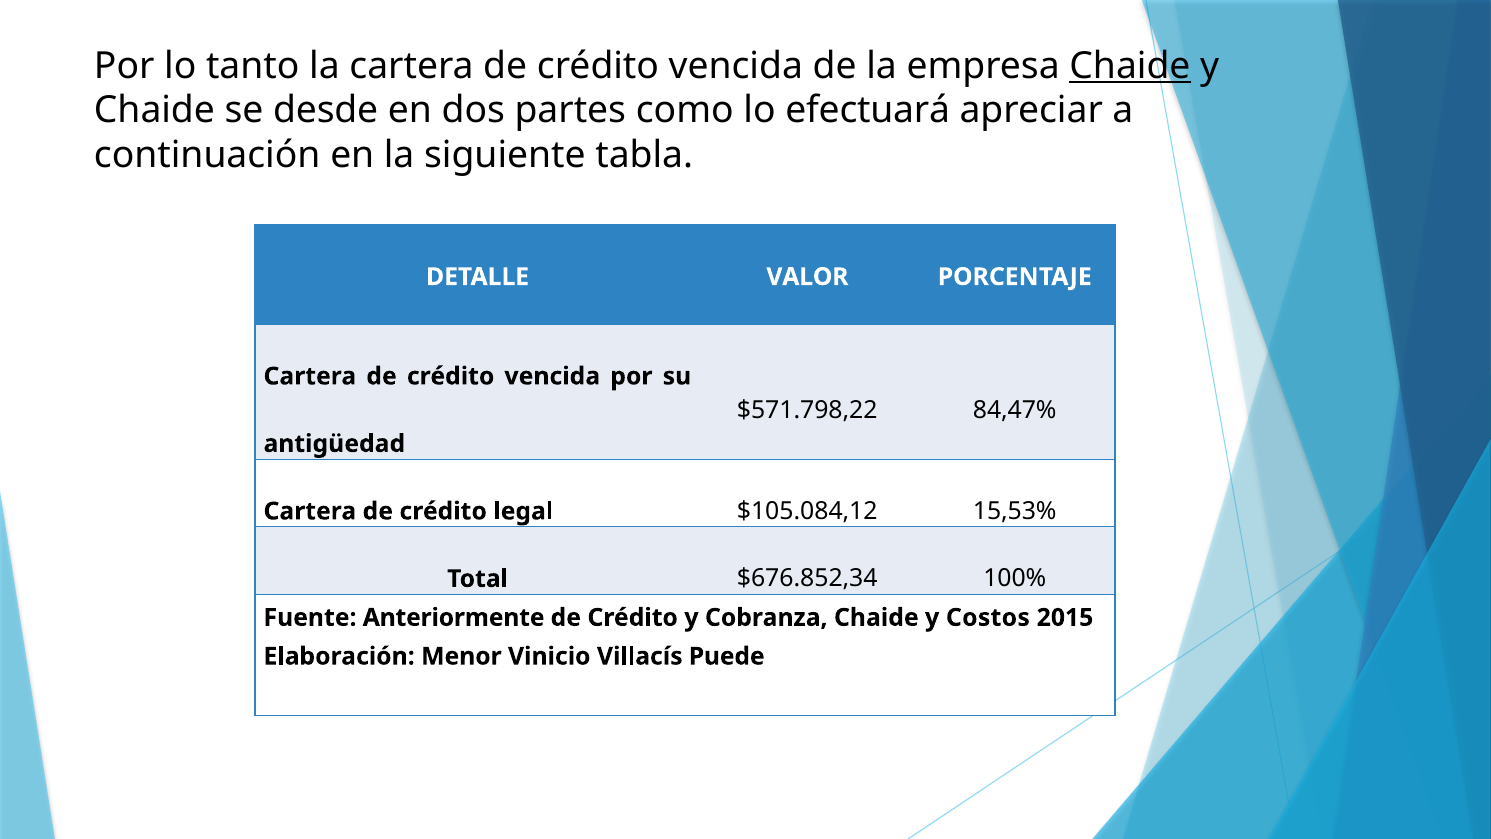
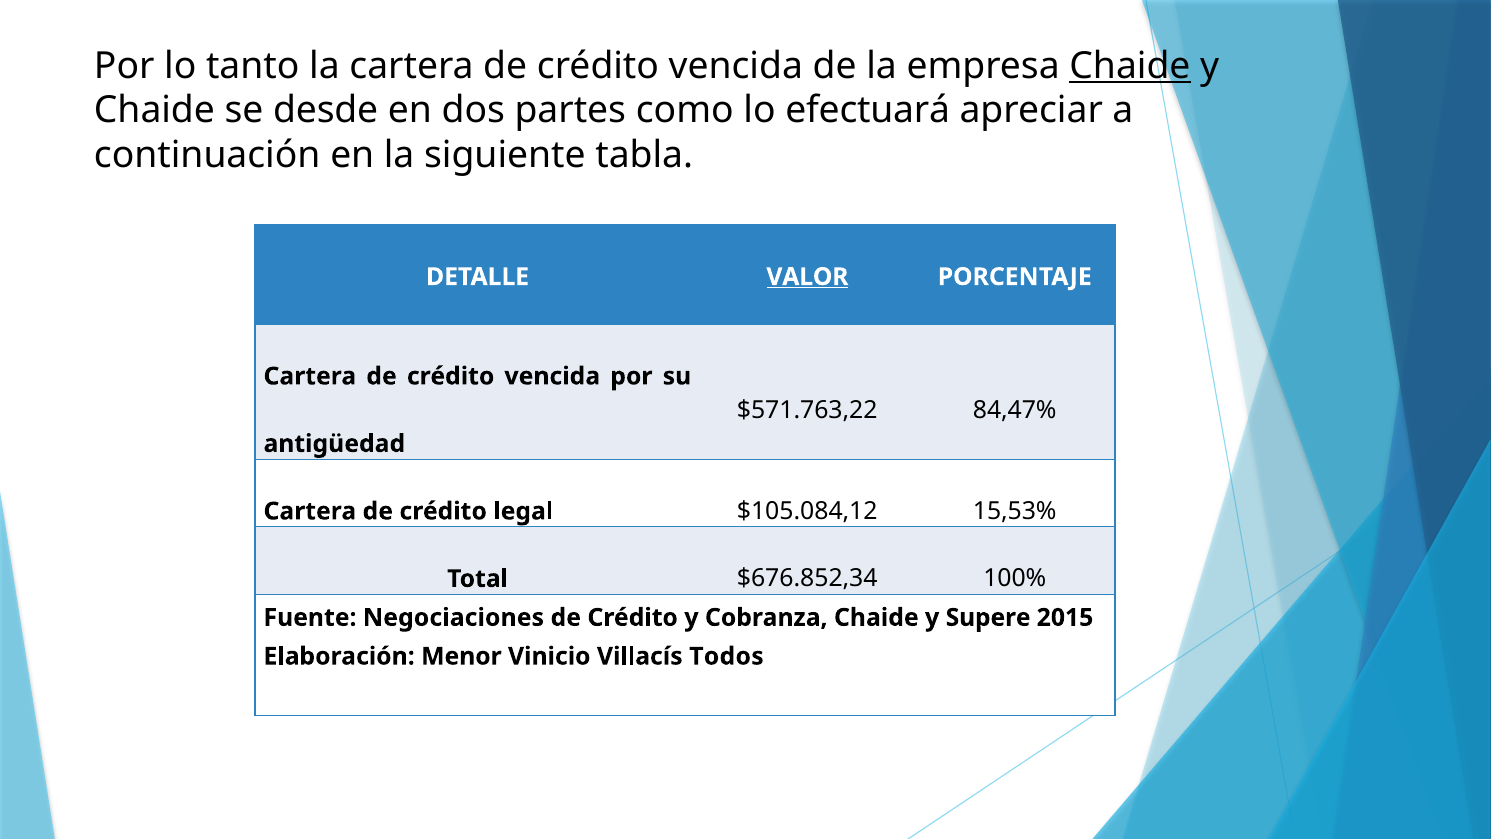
VALOR underline: none -> present (807, 277)
$571.798,22: $571.798,22 -> $571.763,22 (807, 410)
Anteriormente: Anteriormente -> Negociaciones (453, 617)
Costos: Costos -> Supere (988, 617)
Puede: Puede -> Todos (726, 656)
